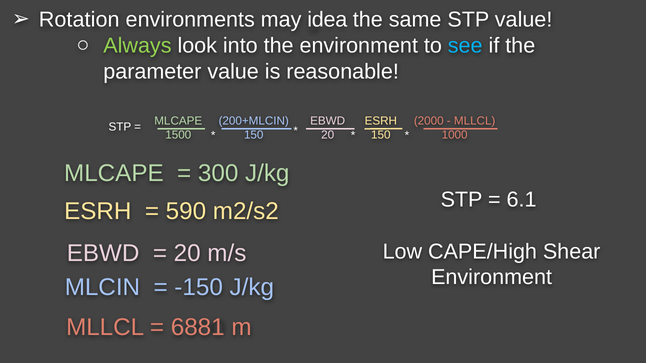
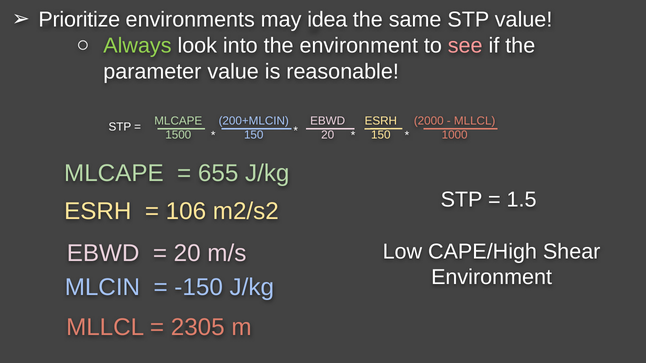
Rotation: Rotation -> Prioritize (79, 20)
see colour: light blue -> pink (465, 46)
300: 300 -> 655 (218, 174)
6.1: 6.1 -> 1.5 (522, 200)
590: 590 -> 106 (186, 211)
6881: 6881 -> 2305 (198, 328)
